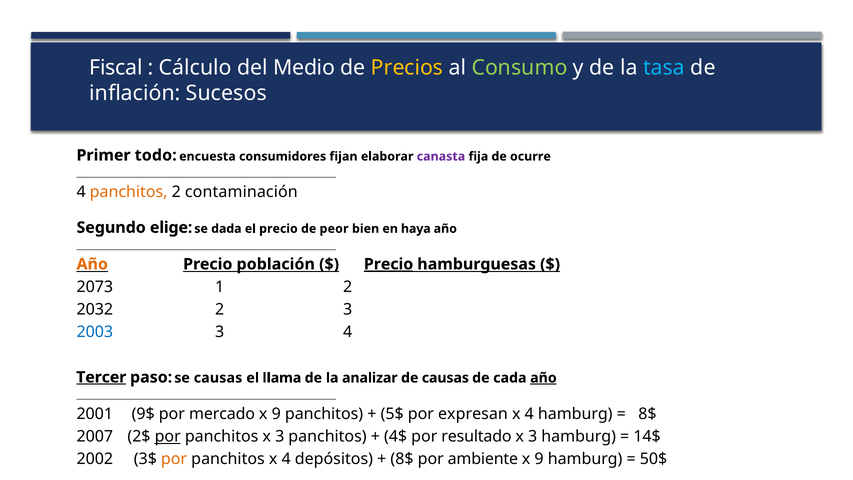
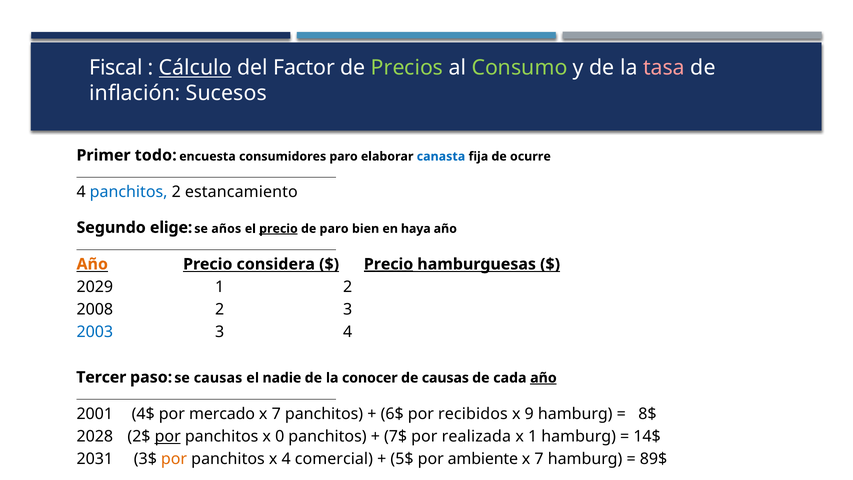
Cálculo underline: none -> present (195, 68)
Medio: Medio -> Factor (304, 68)
Precios colour: yellow -> light green (407, 68)
tasa colour: light blue -> pink (664, 68)
consumidores fijan: fijan -> paro (344, 156)
canasta colour: purple -> blue (441, 156)
panchitos colour: orange -> blue (129, 192)
contaminación: contaminación -> estancamiento (241, 192)
dada: dada -> años (226, 229)
precio underline: none -> present (278, 229)
de peor: peor -> paro (334, 229)
población: población -> considera (276, 264)
2073: 2073 -> 2029 (95, 287)
2032: 2032 -> 2008 (95, 309)
Tercer underline: present -> none (101, 377)
llama: llama -> nadie (282, 378)
analizar: analizar -> conocer (370, 378)
9$: 9$ -> 4$ (143, 414)
9: 9 -> 7 (276, 414)
5$: 5$ -> 6$ (392, 414)
expresan: expresan -> recibidos (473, 414)
4: 4 -> 9 (529, 414)
2007: 2007 -> 2028 (95, 436)
panchitos x 3: 3 -> 0 (280, 436)
4$: 4$ -> 7$ (396, 436)
resultado: resultado -> realizada (476, 436)
3: 3 -> 1 (533, 436)
2002: 2002 -> 2031 (95, 459)
depósitos: depósitos -> comercial (334, 459)
8$: 8$ -> 5$ (402, 459)
9: 9 -> 7 (539, 459)
50$: 50$ -> 89$ (654, 459)
